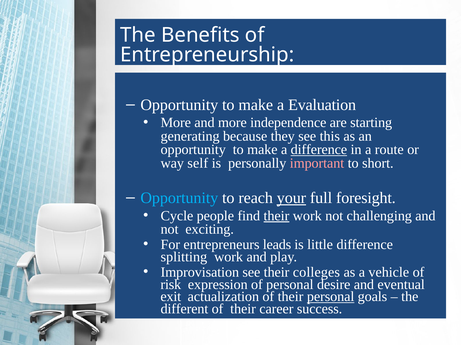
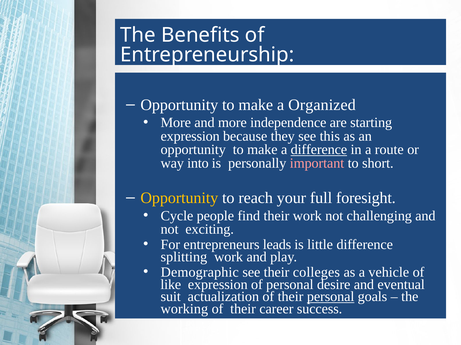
Evaluation: Evaluation -> Organized (322, 105)
generating: generating -> expression (190, 136)
self: self -> into (198, 164)
Opportunity colour: light blue -> yellow (179, 198)
your underline: present -> none (291, 198)
their underline: present -> none (276, 216)
Improvisation: Improvisation -> Demographic (200, 273)
risk: risk -> like (171, 285)
exit: exit -> suit (171, 297)
different: different -> working (184, 310)
